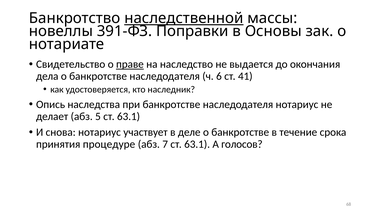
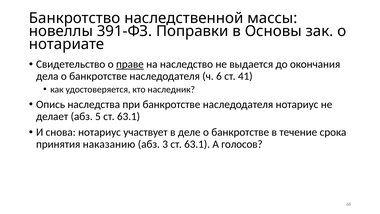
наследственной underline: present -> none (184, 18)
процедуре: процедуре -> наказанию (109, 144)
7: 7 -> 3 (165, 144)
